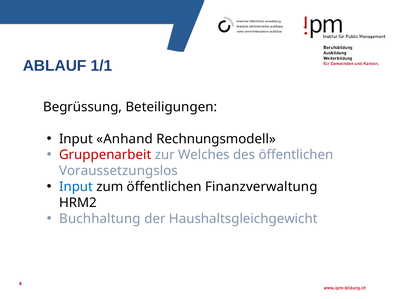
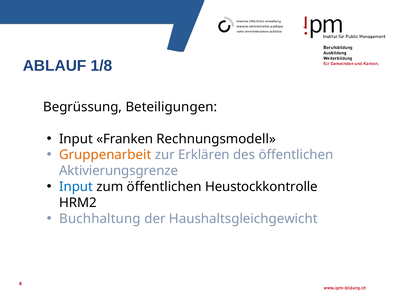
1/1: 1/1 -> 1/8 (101, 66)
Anhand: Anhand -> Franken (125, 139)
Gruppenarbeit colour: red -> orange (105, 155)
Welches: Welches -> Erklären (204, 155)
Voraussetzungslos: Voraussetzungslos -> Aktivierungsgrenze (119, 171)
Finanzverwaltung: Finanzverwaltung -> Heustockkontrolle (261, 187)
